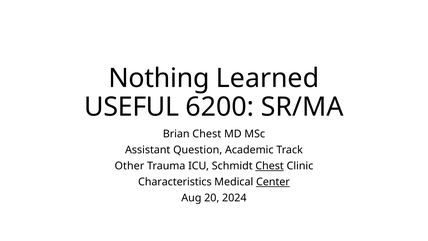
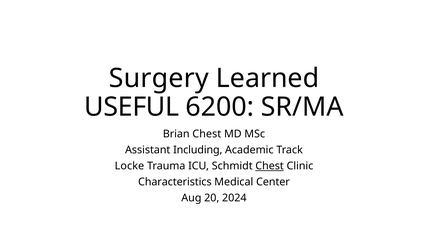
Nothing: Nothing -> Surgery (159, 78)
Question: Question -> Including (198, 150)
Other: Other -> Locke (129, 166)
Center underline: present -> none (273, 182)
